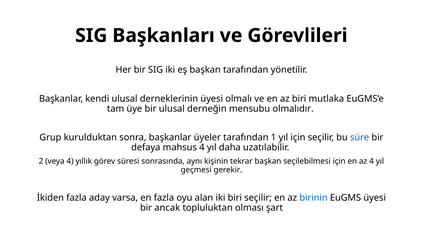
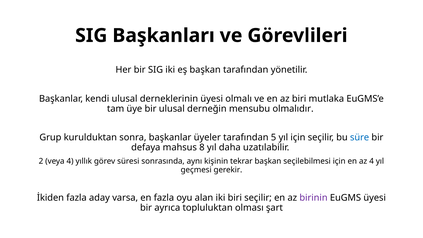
1: 1 -> 5 (274, 137)
mahsus 4: 4 -> 8 (202, 147)
birinin colour: blue -> purple (314, 198)
ancak: ancak -> ayrıca (167, 208)
